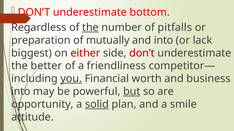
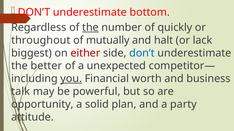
pitfalls: pitfalls -> quickly (175, 28)
preparation: preparation -> throughout (41, 40)
and into: into -> halt (164, 40)
don’t colour: red -> blue (142, 53)
friendliness: friendliness -> unexpected (116, 66)
into: into -> talk (21, 92)
but underline: present -> none (132, 92)
solid underline: present -> none (97, 105)
smile: smile -> party (183, 105)
